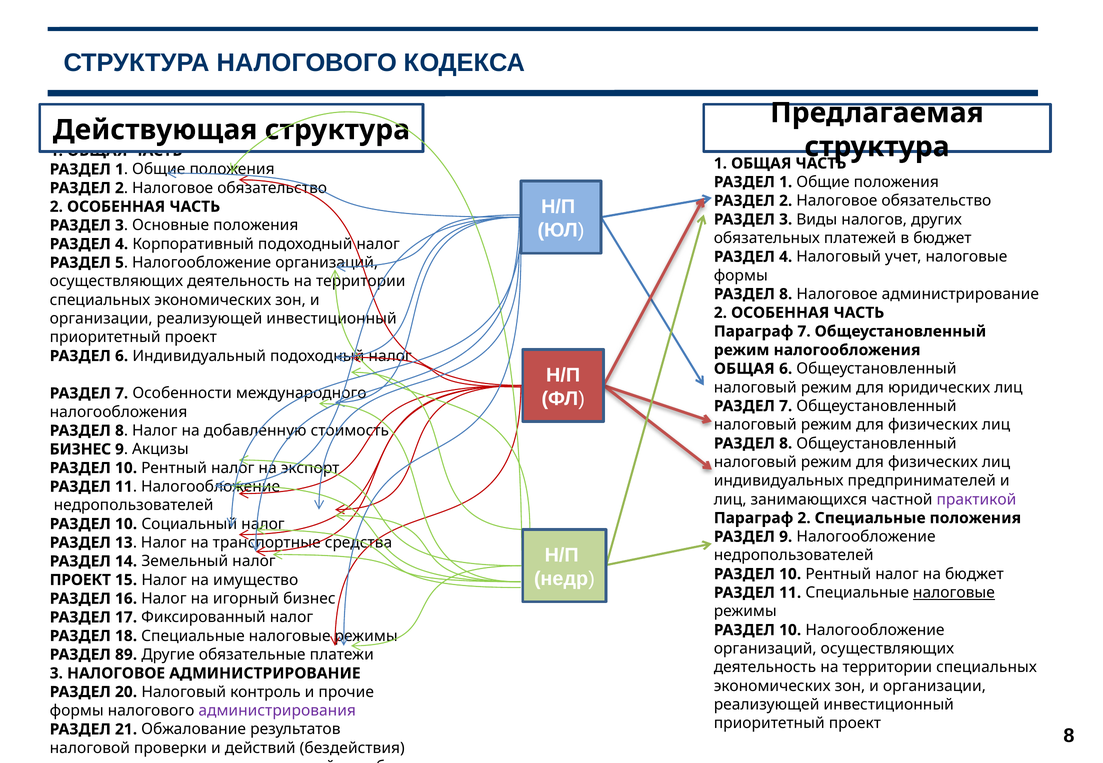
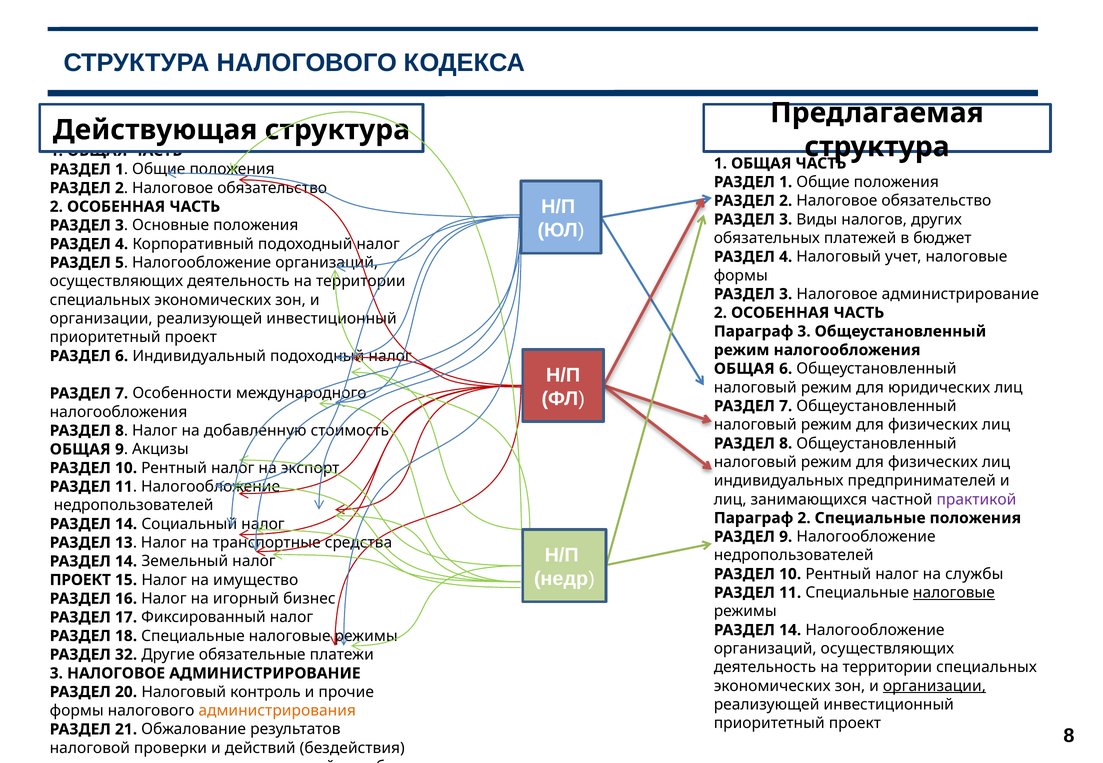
8: 8 -> 3 (786, 294)
Параграф 7: 7 -> 3 (804, 332)
БИЗНЕС: БИЗНЕС -> ОБЩАЯ (80, 450)
10: 10 -> 14 (126, 524)
на бюджет: бюджет -> службы (974, 574)
10: 10 -> 14 (790, 631)
89: 89 -> 32 (126, 655)
организации underline: none -> present (934, 687)
администрирования colour: purple -> orange (277, 711)
